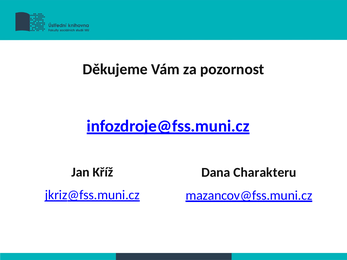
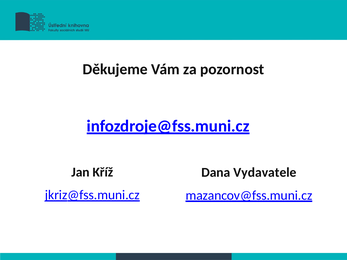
Charakteru: Charakteru -> Vydavatele (265, 173)
